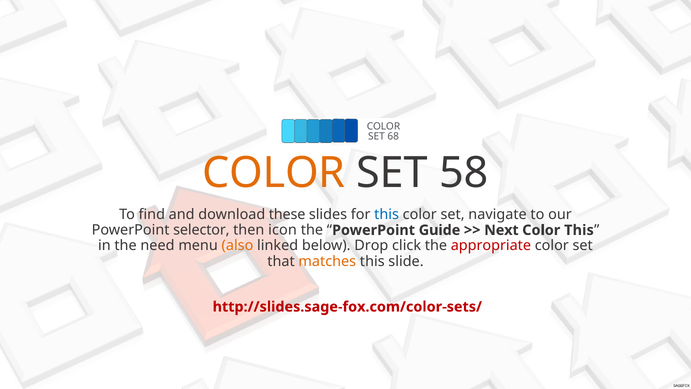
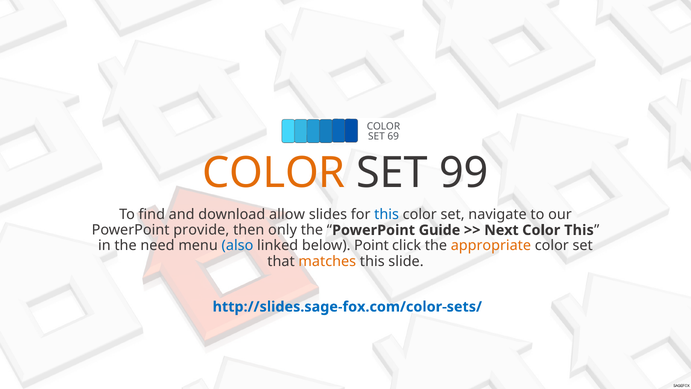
68: 68 -> 69 (393, 136)
58: 58 -> 99 (464, 173)
these: these -> allow (287, 214)
selector: selector -> provide (201, 230)
icon: icon -> only (283, 230)
also colour: orange -> blue (237, 246)
Drop: Drop -> Point (371, 246)
appropriate colour: red -> orange (491, 246)
http://slides.sage-fox.com/color-sets/ colour: red -> blue (347, 307)
